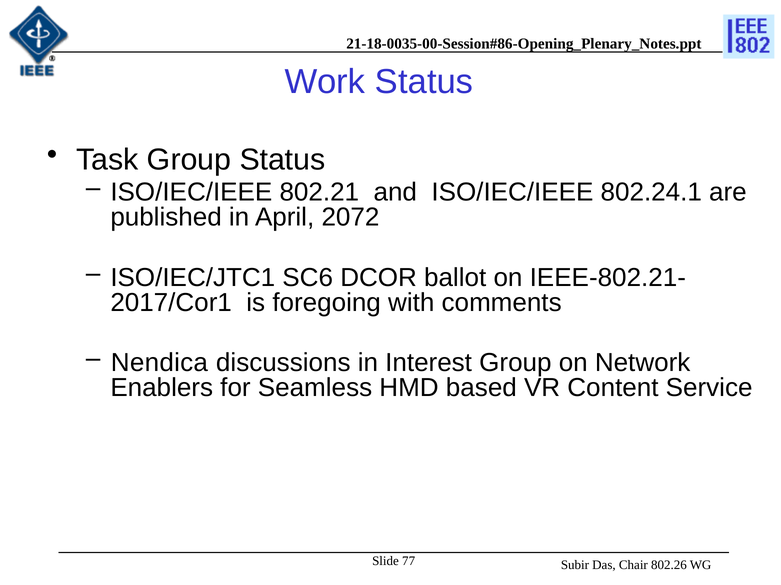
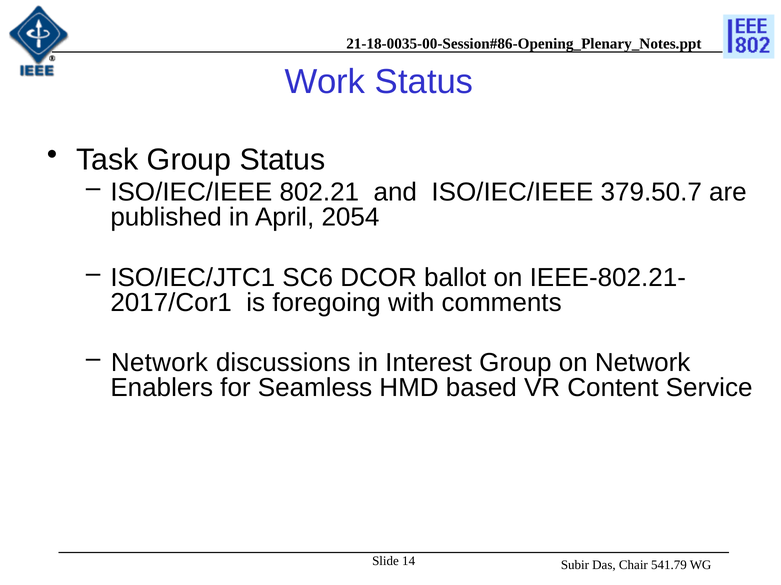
802.24.1: 802.24.1 -> 379.50.7 (651, 192)
2072: 2072 -> 2054 (350, 217)
Nendica: Nendica -> Network (159, 363)
77: 77 -> 14 (409, 562)
802.26: 802.26 -> 541.79 (669, 566)
